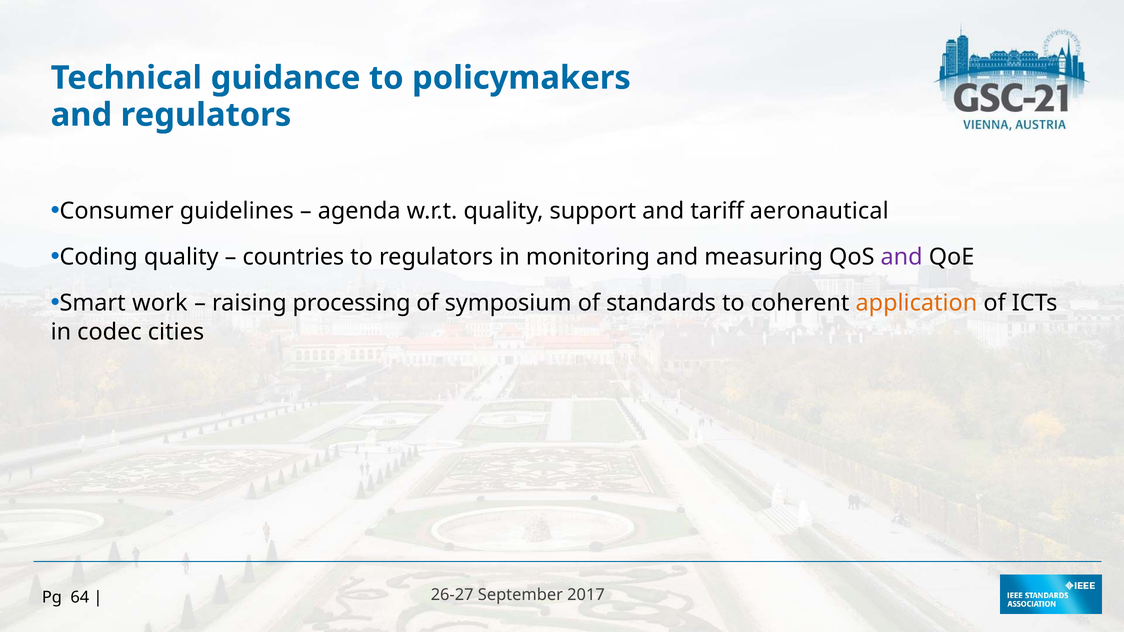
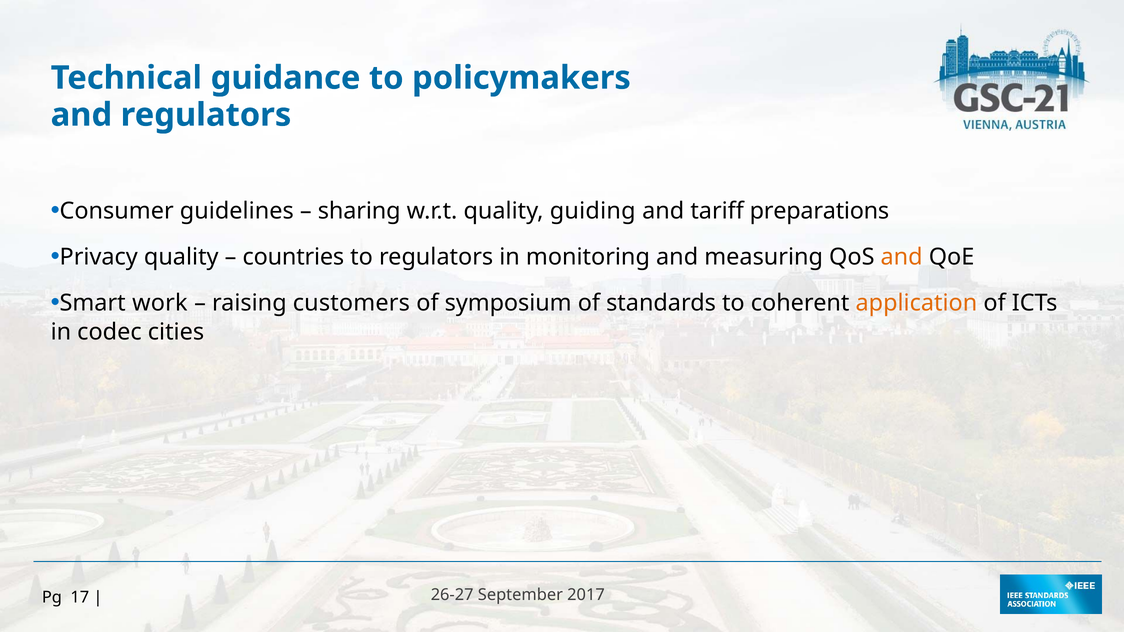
agenda: agenda -> sharing (359, 211)
support: support -> guiding (593, 211)
aeronautical: aeronautical -> preparations (819, 211)
Coding: Coding -> Privacy (99, 257)
and colour: purple -> orange (902, 257)
processing: processing -> customers (351, 303)
64: 64 -> 17 (80, 597)
